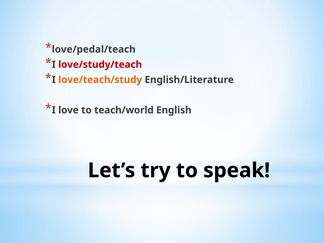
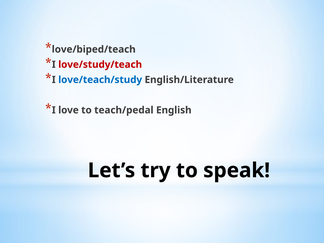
love/pedal/teach: love/pedal/teach -> love/biped/teach (94, 49)
love/teach/study colour: orange -> blue (100, 80)
teach/world: teach/world -> teach/pedal (124, 110)
